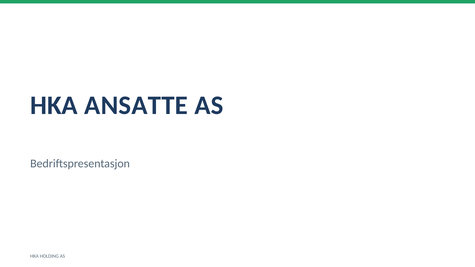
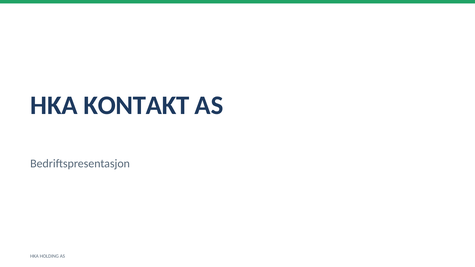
ANSATTE: ANSATTE -> KONTAKT (136, 105)
